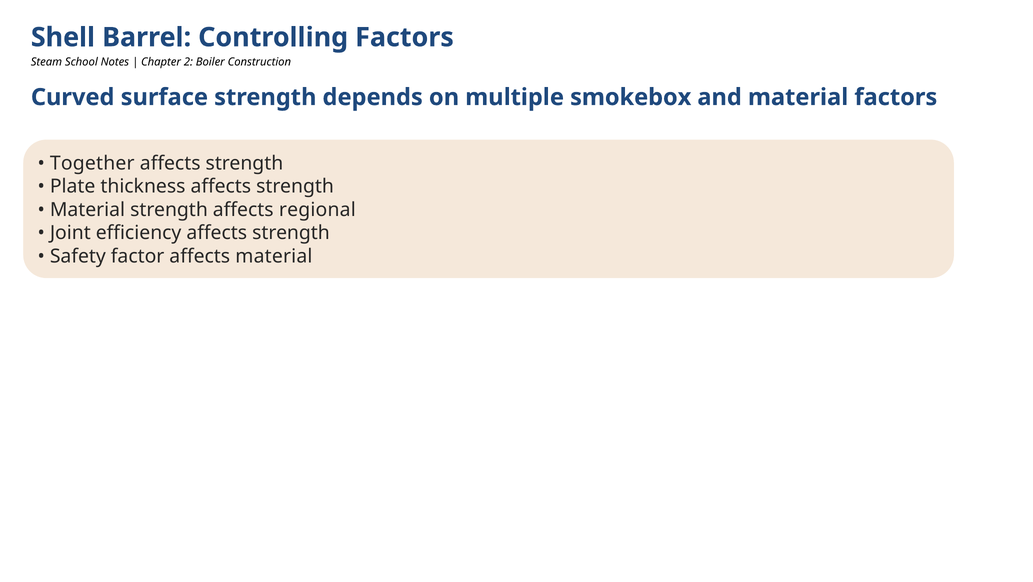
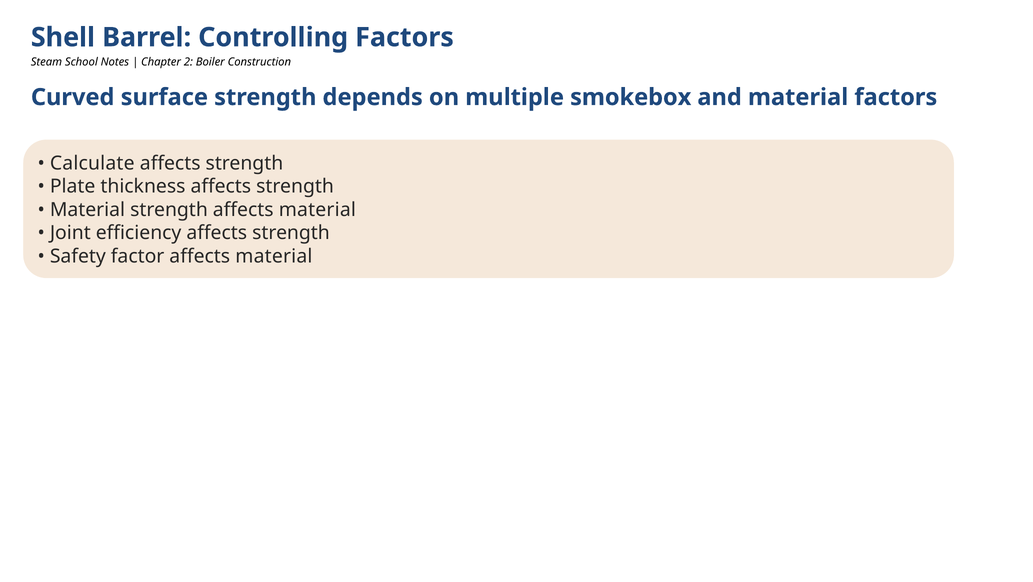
Together: Together -> Calculate (92, 163)
strength affects regional: regional -> material (317, 210)
